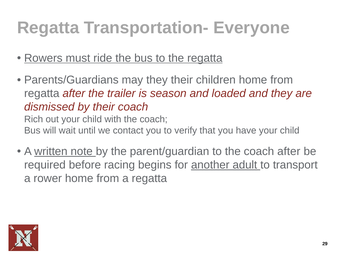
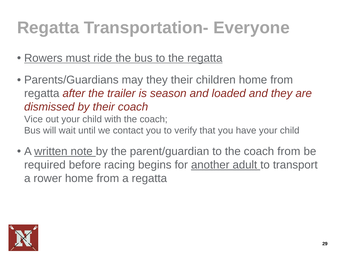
Rich: Rich -> Vice (34, 119)
coach after: after -> from (289, 151)
